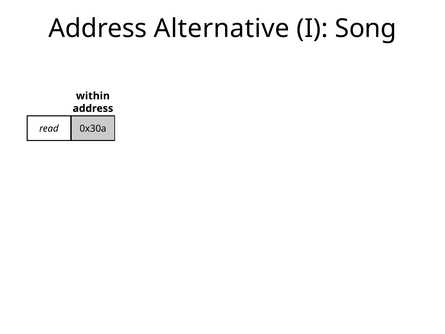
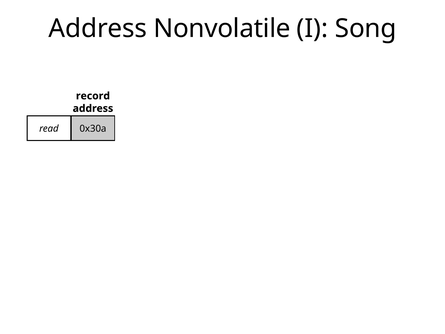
Alternative: Alternative -> Nonvolatile (222, 28)
within: within -> record (93, 96)
